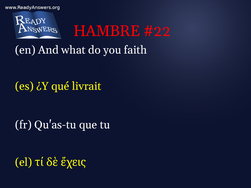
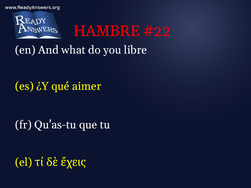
faith: faith -> libre (135, 50)
livrait: livrait -> aimer (87, 86)
